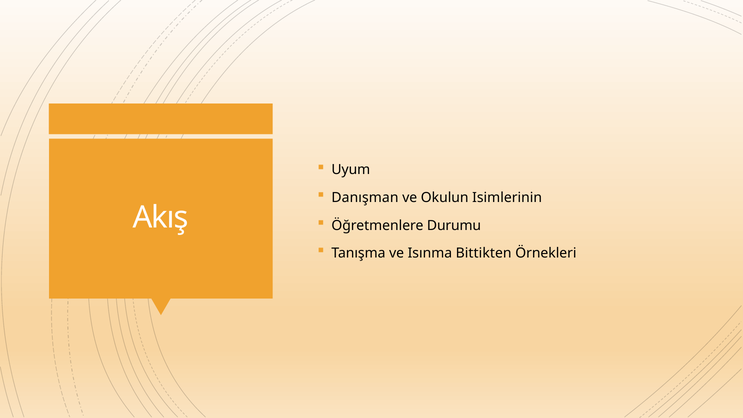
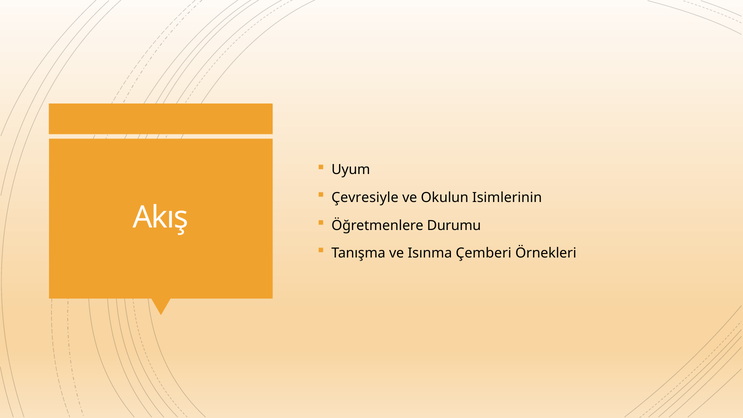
Danışman: Danışman -> Çevresiyle (365, 198)
Bittikten: Bittikten -> Çemberi (484, 253)
